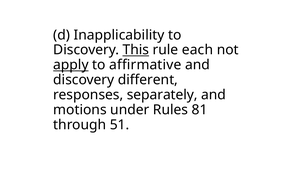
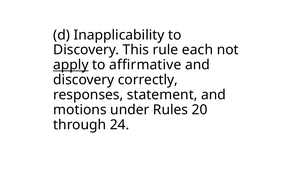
This underline: present -> none (136, 50)
different: different -> correctly (148, 80)
separately: separately -> statement (162, 95)
81: 81 -> 20 (200, 110)
51: 51 -> 24 (120, 125)
